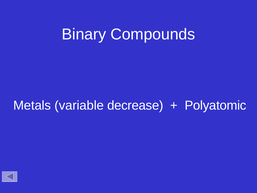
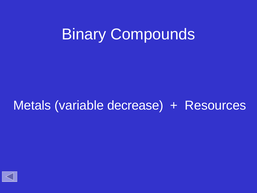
Polyatomic: Polyatomic -> Resources (215, 105)
